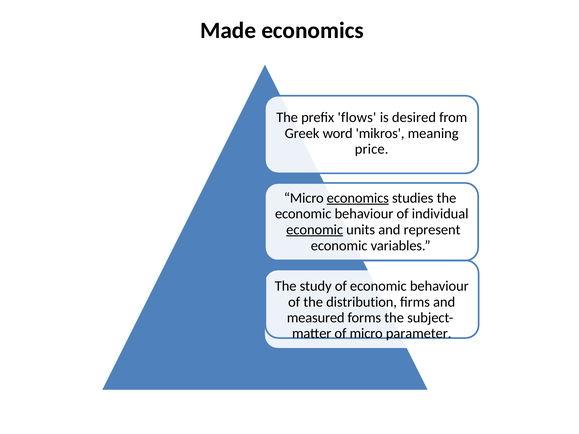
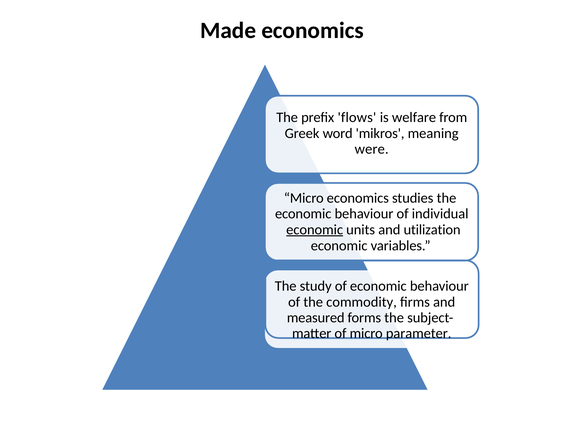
desired: desired -> welfare (414, 118)
price: price -> were (372, 149)
economics underline: present -> none (358, 198)
represent: represent -> utilization (432, 230)
distribution: distribution -> commodity (362, 302)
